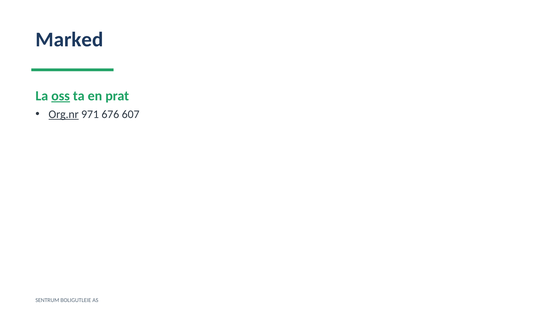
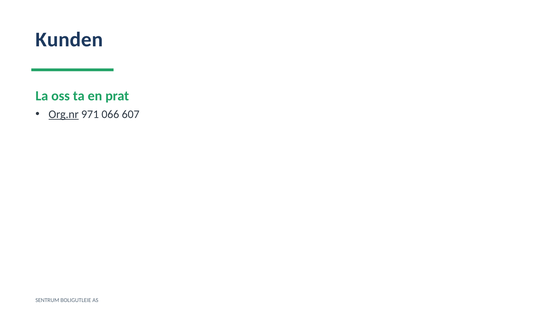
Marked: Marked -> Kunden (69, 40)
oss underline: present -> none (61, 96)
676: 676 -> 066 (110, 115)
